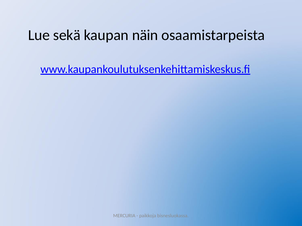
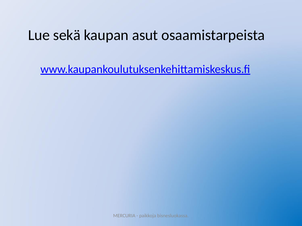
näin: näin -> asut (145, 35)
